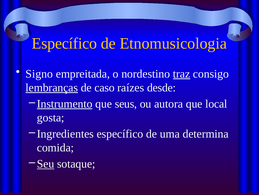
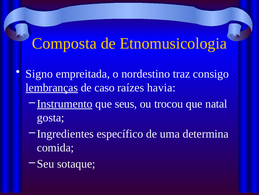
Específico: Específico -> Composta (64, 43)
traz underline: present -> none (182, 74)
desde: desde -> havia (161, 87)
autora: autora -> trocou (169, 103)
local: local -> natal (216, 103)
Seu underline: present -> none (46, 163)
